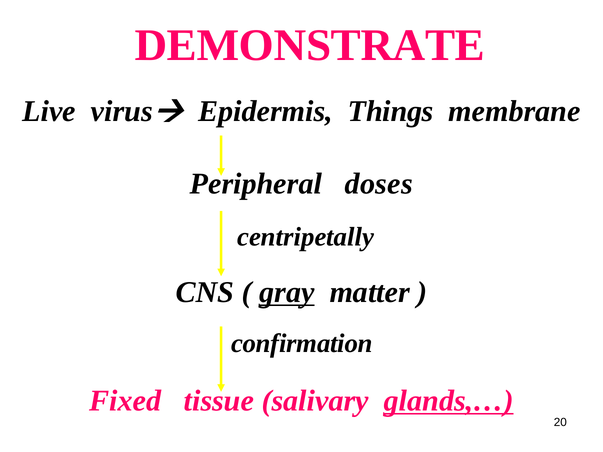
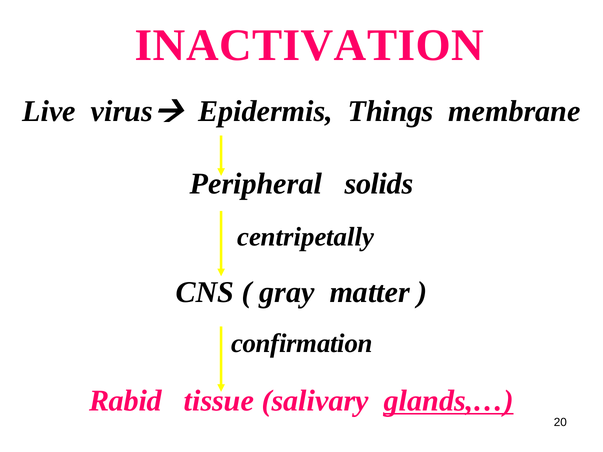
DEMONSTRATE: DEMONSTRATE -> INACTIVATION (309, 46)
doses: doses -> solids (379, 184)
gray underline: present -> none (287, 293)
Fixed: Fixed -> Rabid (125, 401)
